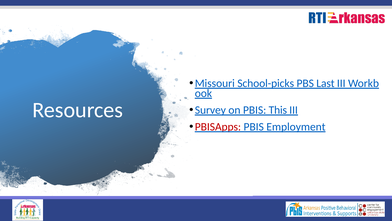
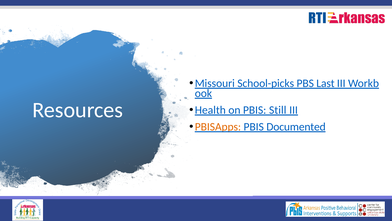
Survey: Survey -> Health (210, 110)
This: This -> Still (278, 110)
PBISApps colour: red -> orange (218, 126)
Employment: Employment -> Documented (296, 126)
